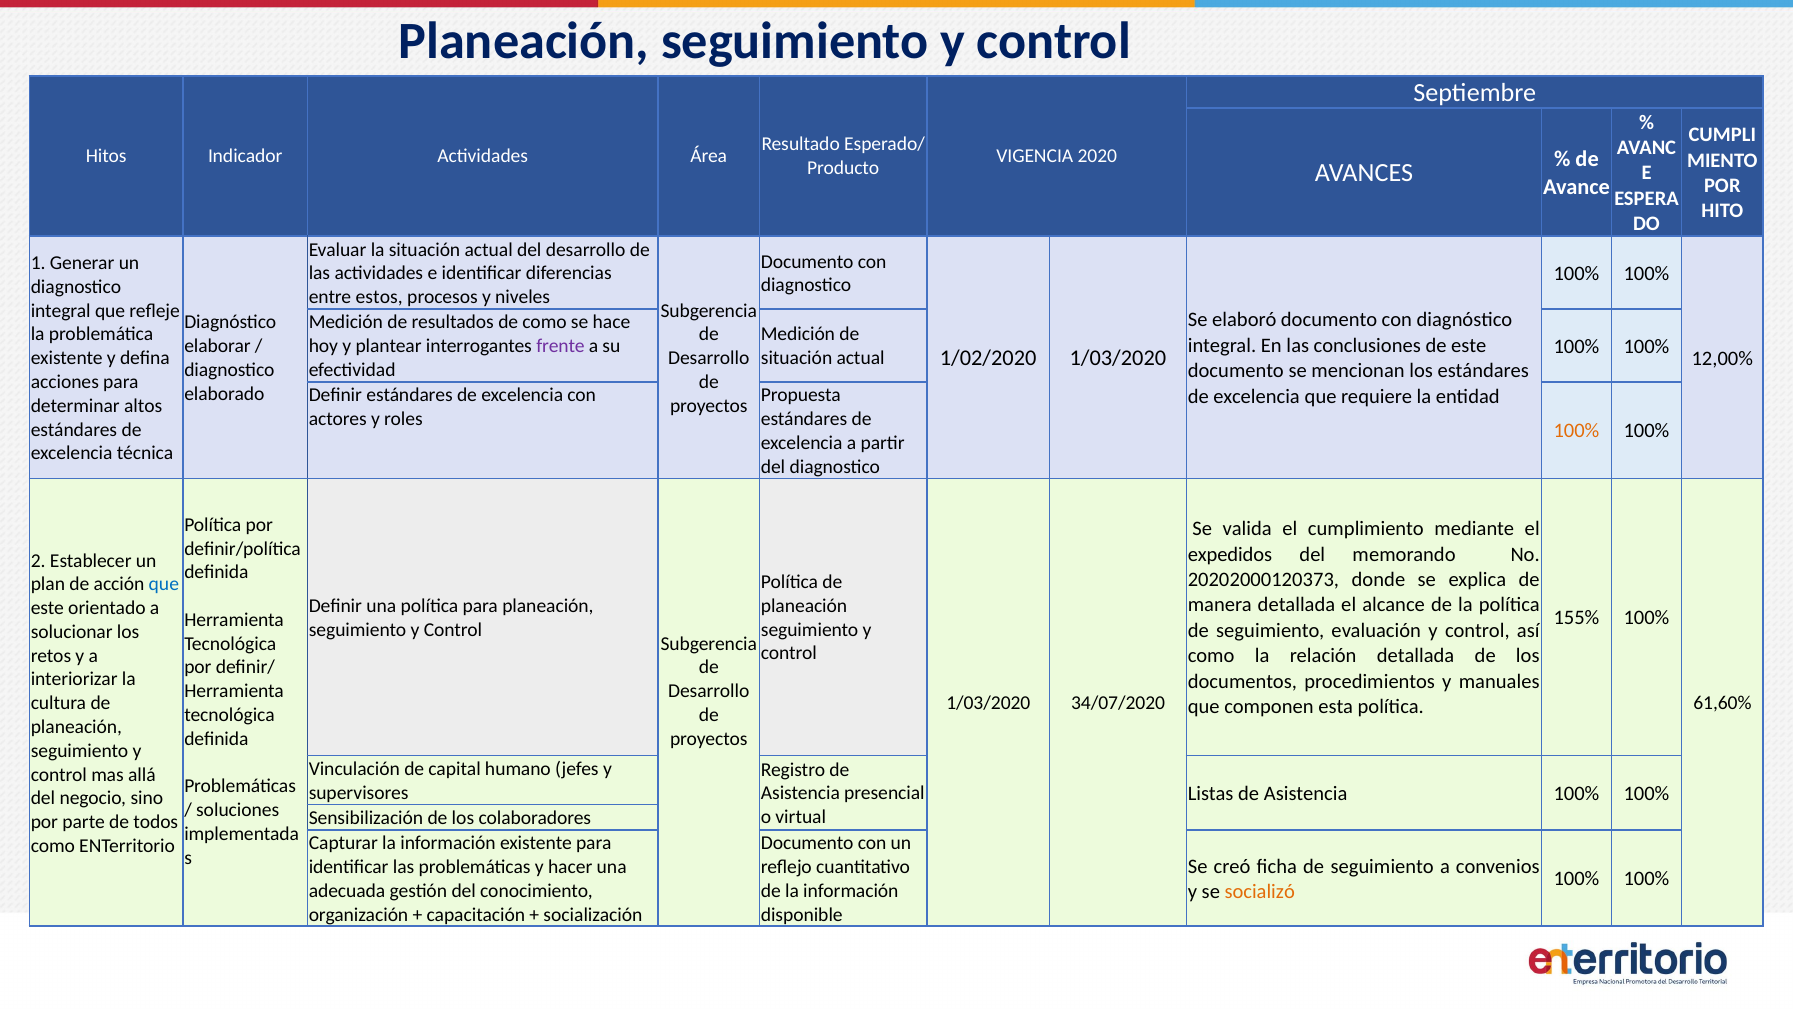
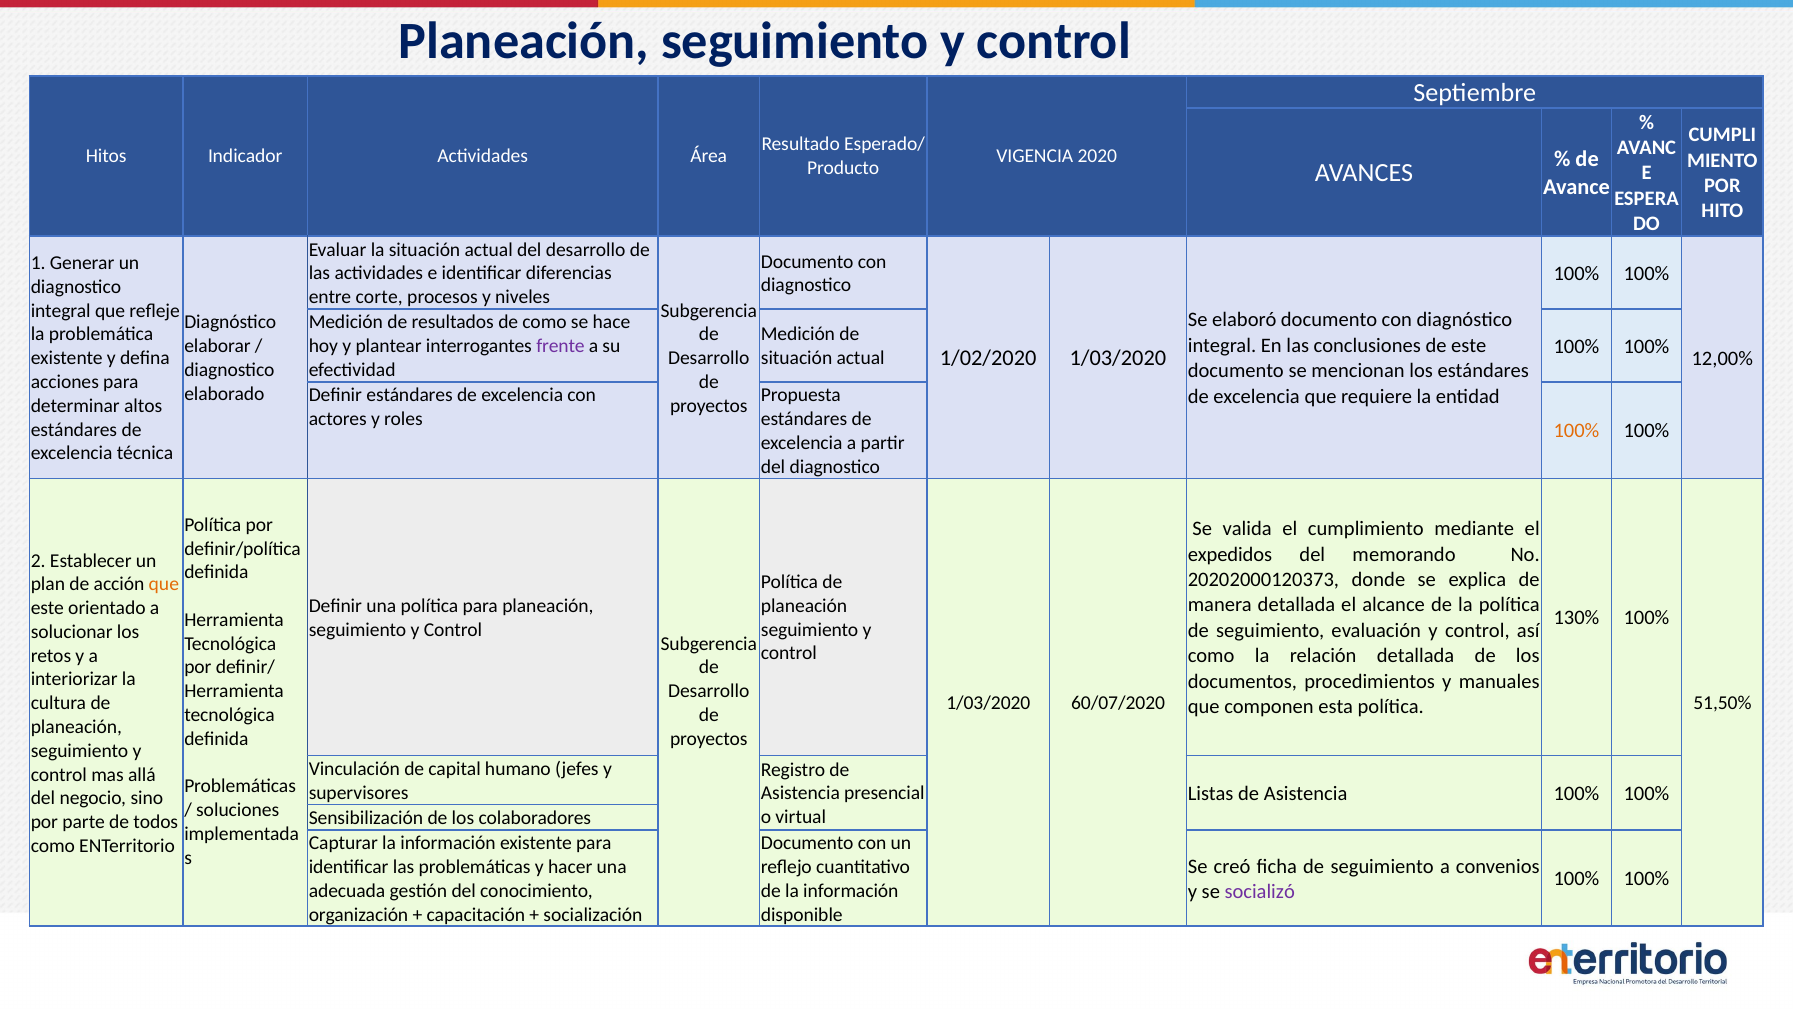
estos: estos -> corte (379, 297)
que colour: blue -> orange (164, 584)
155%: 155% -> 130% (1576, 618)
34/07/2020: 34/07/2020 -> 60/07/2020 (1118, 703)
61,60%: 61,60% -> 51,50% (1722, 703)
socializó colour: orange -> purple (1260, 891)
